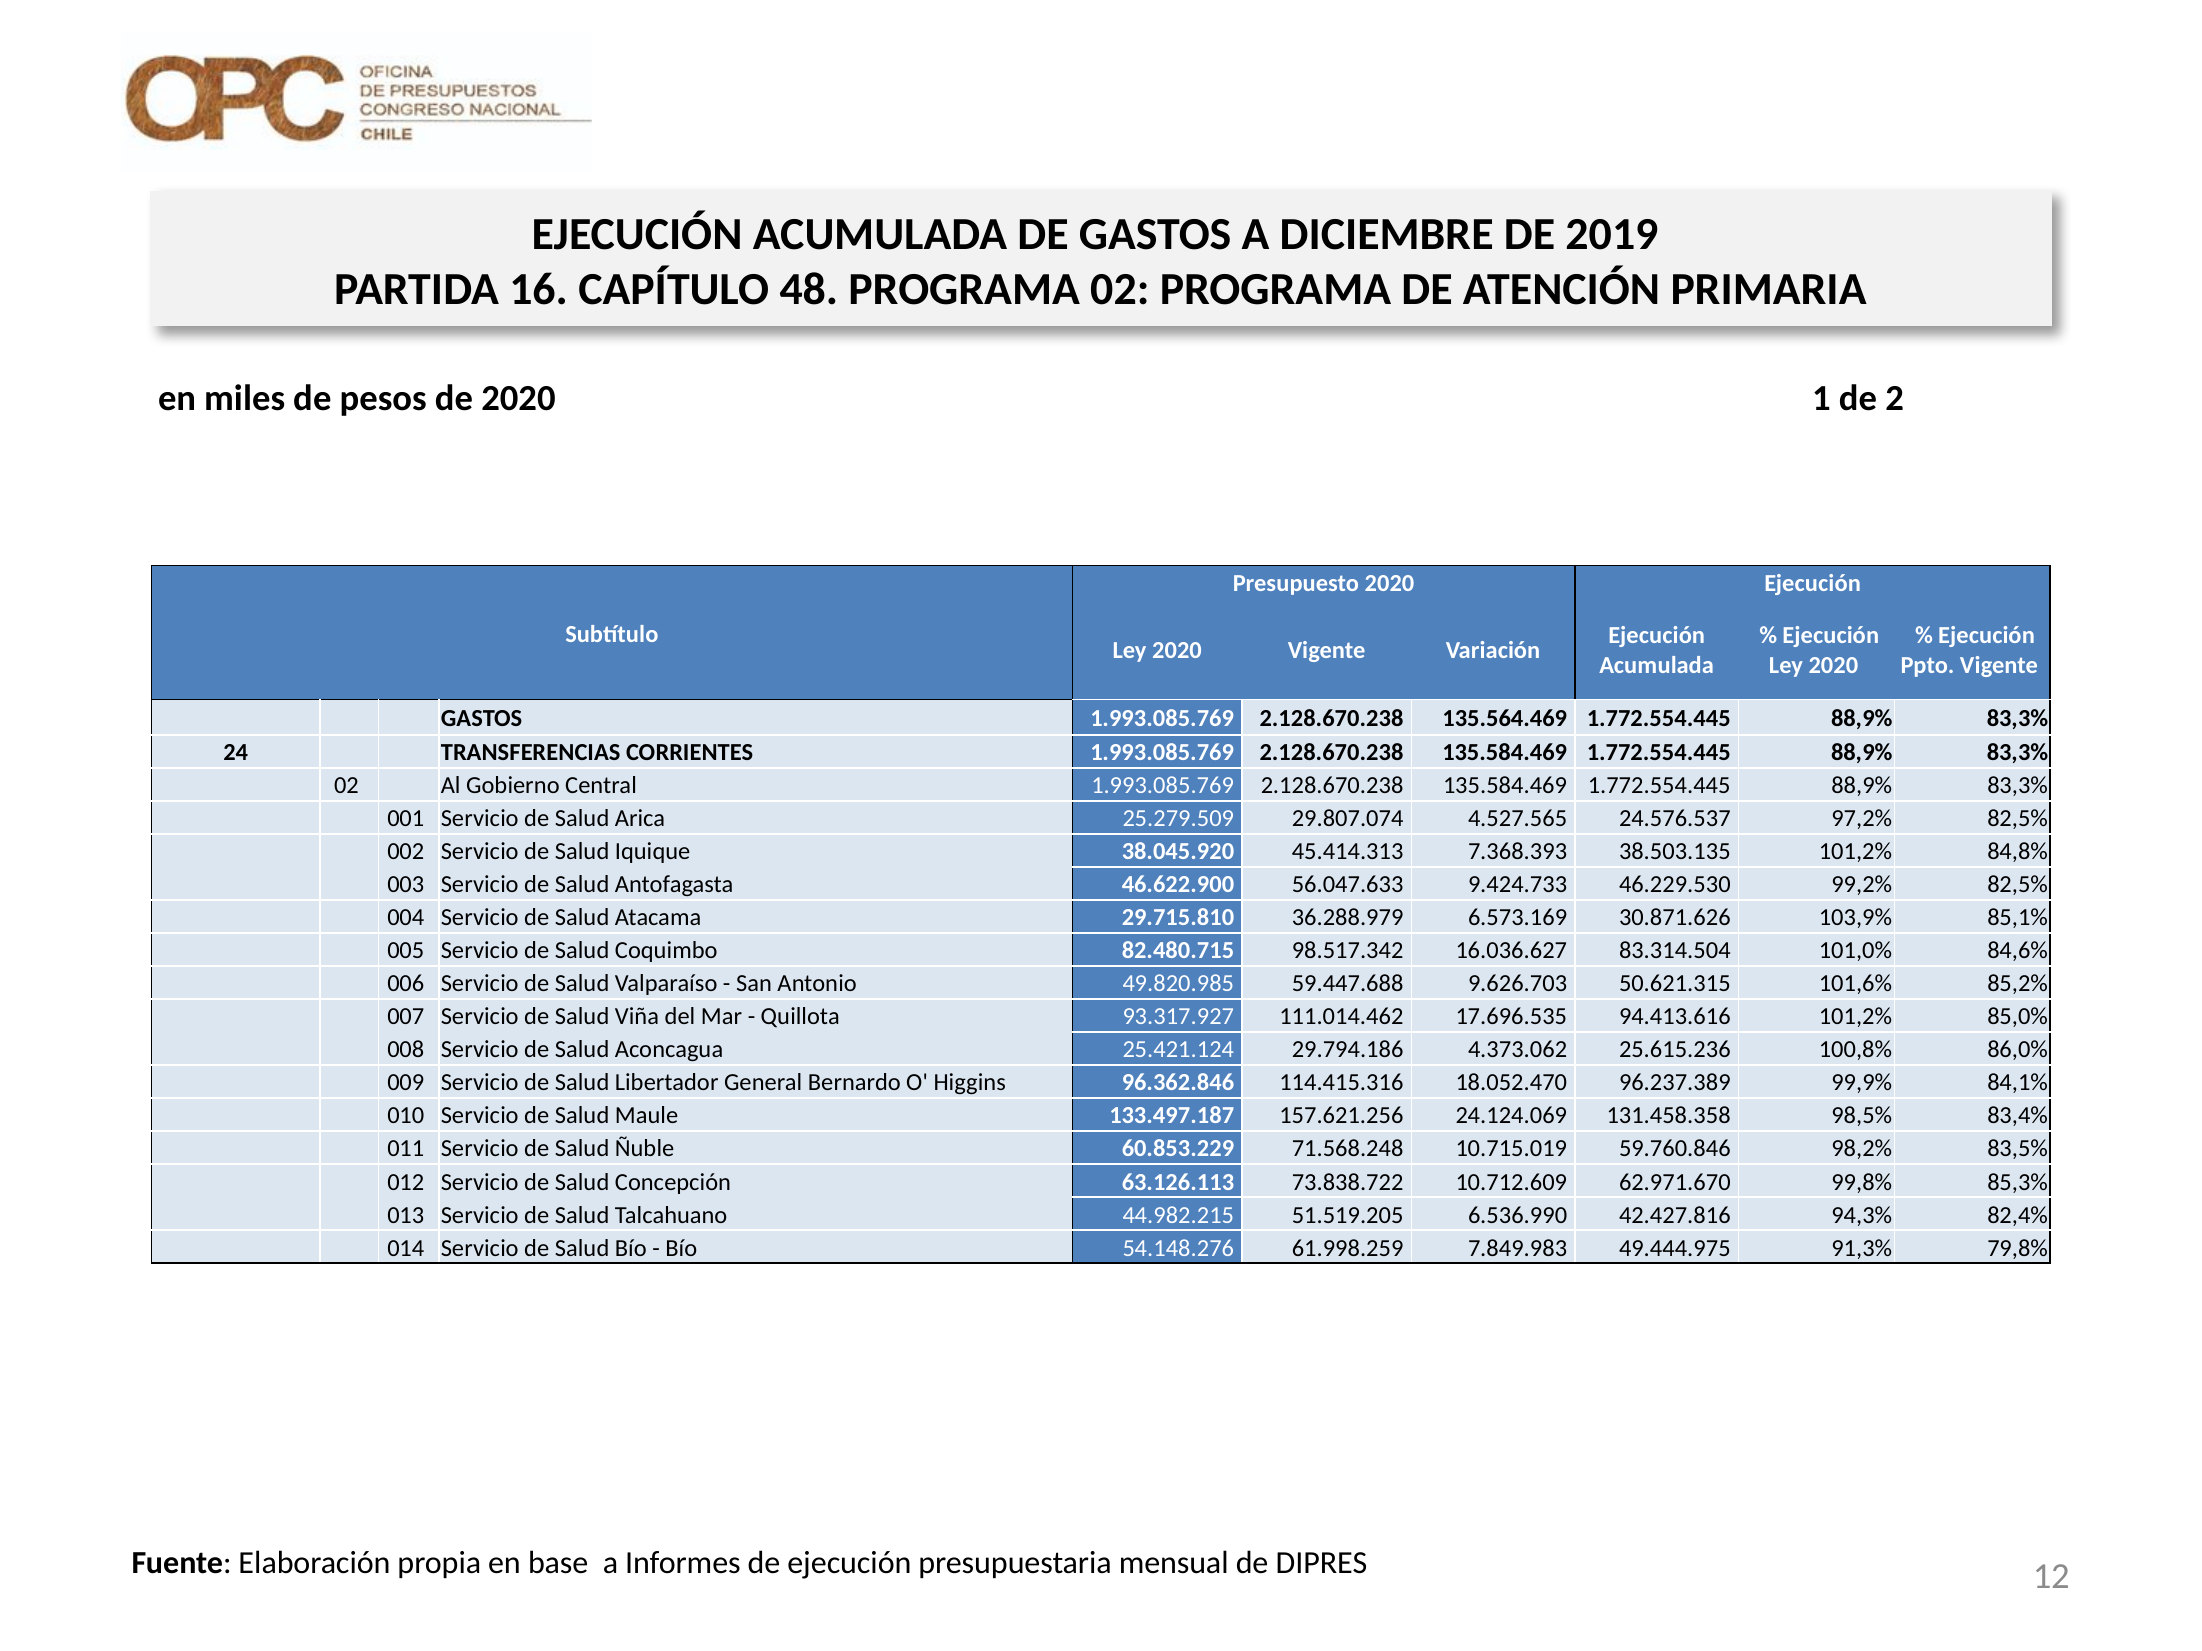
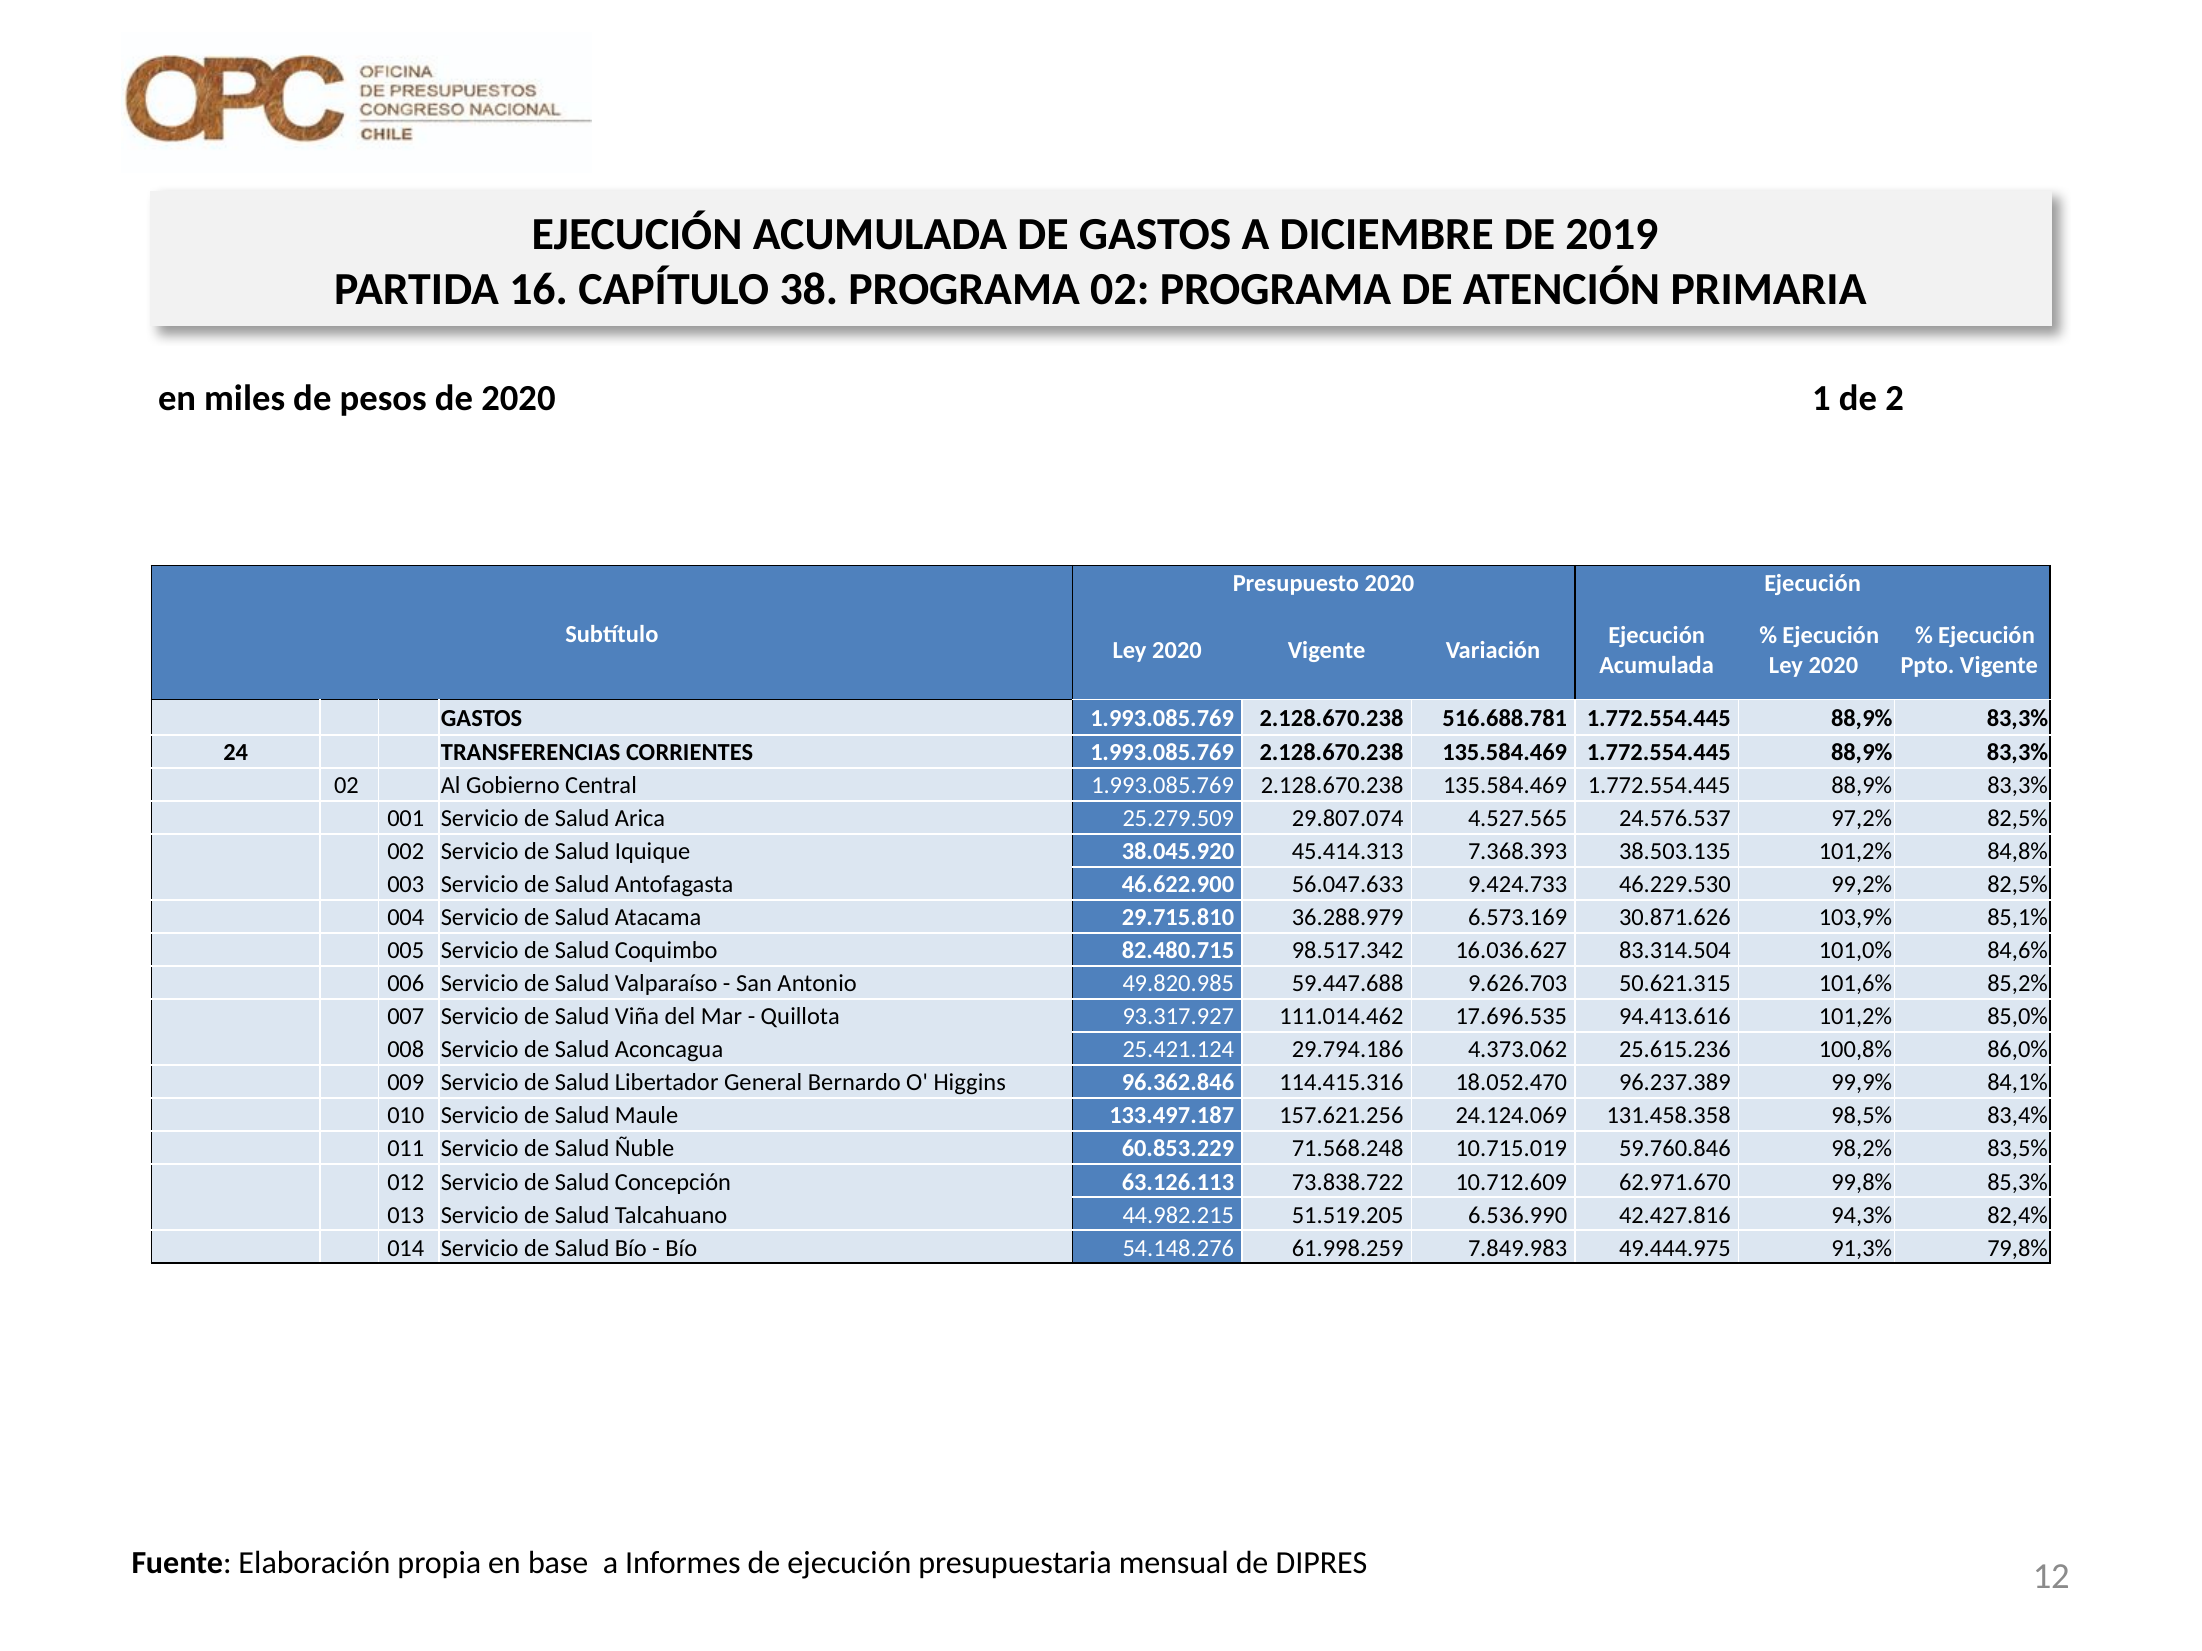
48: 48 -> 38 (809, 289)
135.564.469: 135.564.469 -> 516.688.781 (1505, 719)
